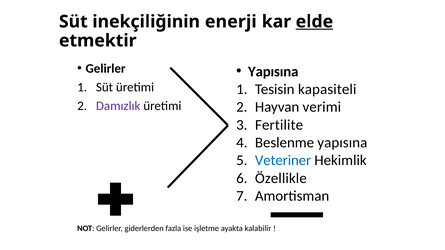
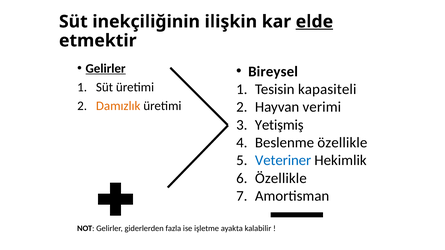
enerji: enerji -> ilişkin (231, 22)
Gelirler underline: none -> present (106, 69)
Yapısına: Yapısına -> Bireysel (273, 72)
Damızlık colour: purple -> orange (118, 106)
Fertilite: Fertilite -> Yetişmiş (279, 125)
Beslenme yapısına: yapısına -> özellikle (342, 143)
